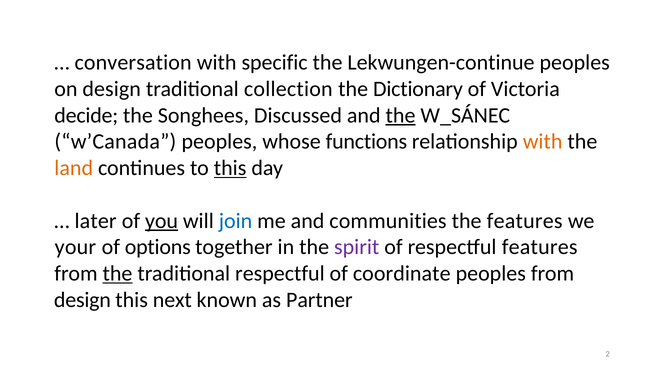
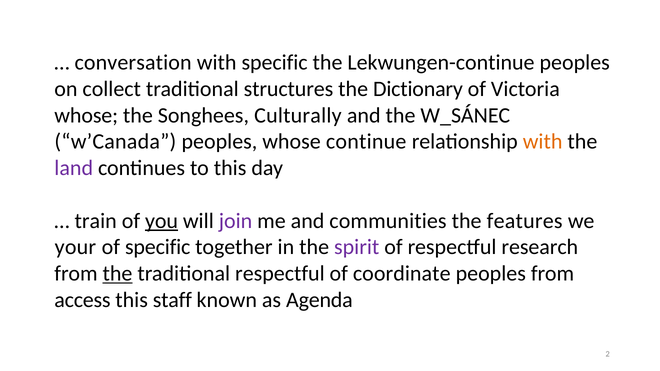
on design: design -> collect (112, 89)
collection: collection -> structures (288, 89)
decide: decide -> whose (86, 115)
Discussed: Discussed -> Culturally (298, 115)
the underline: present -> none (401, 115)
functions: functions -> continue (366, 142)
land colour: orange -> purple (74, 168)
this underline: present -> none (230, 168)
later: later -> train (96, 221)
join colour: blue -> purple (236, 221)
of options: options -> specific (158, 247)
respectful features: features -> research (540, 247)
design: design -> access (82, 300)
next: next -> staff (172, 300)
Partner: Partner -> Agenda (319, 300)
